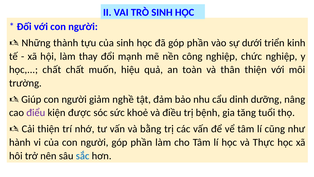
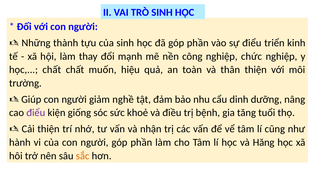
sự dưới: dưới -> điểu (252, 43)
được: được -> giống (79, 113)
bằng: bằng -> nhận (151, 129)
Thực: Thực -> Hăng (264, 142)
sắc colour: blue -> orange (83, 155)
